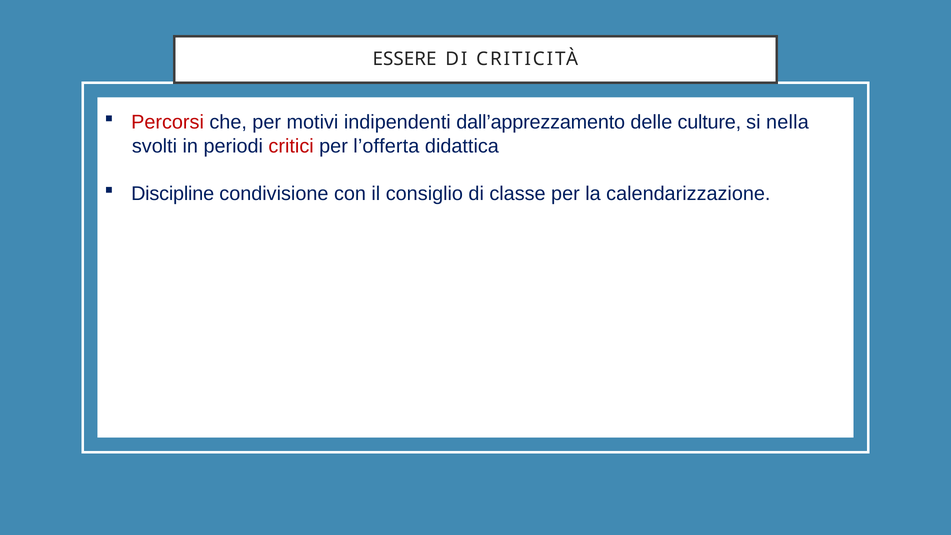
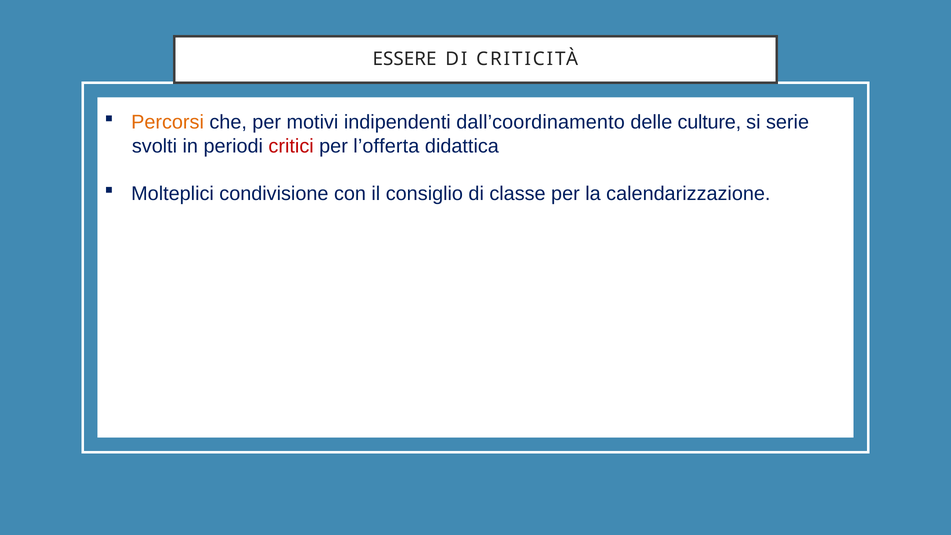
Percorsi colour: red -> orange (168, 122)
dall’apprezzamento: dall’apprezzamento -> dall’coordinamento (541, 122)
nella: nella -> serie (788, 122)
Discipline: Discipline -> Molteplici (173, 194)
